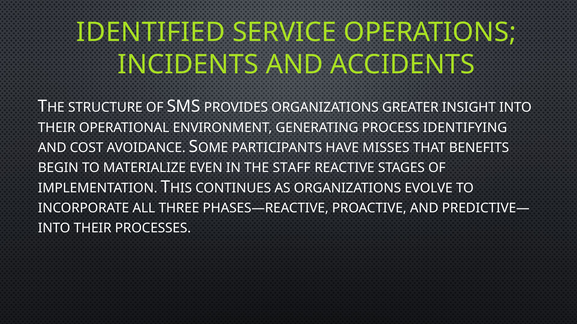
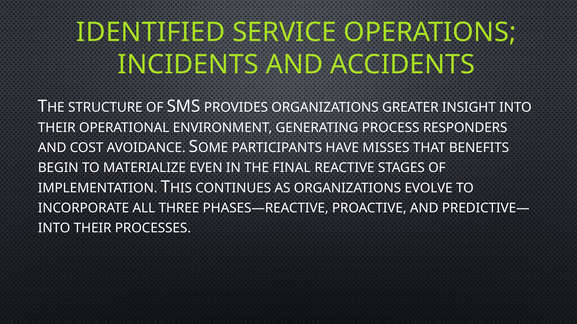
IDENTIFYING: IDENTIFYING -> RESPONDERS (465, 128)
STAFF: STAFF -> FINAL (292, 168)
